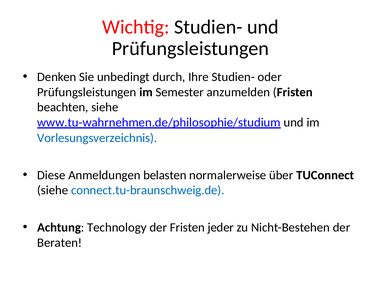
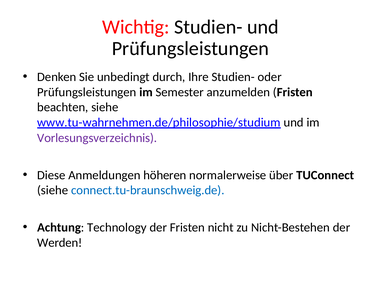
Vorlesungsverzeichnis colour: blue -> purple (97, 138)
belasten: belasten -> höheren (165, 176)
jeder: jeder -> nicht (221, 228)
Beraten: Beraten -> Werden (60, 243)
